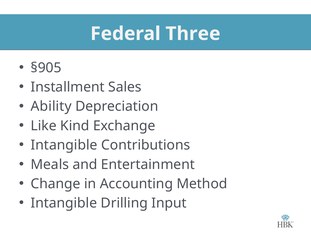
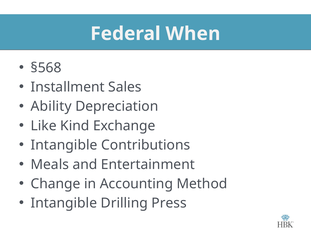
Three: Three -> When (193, 34)
§905: §905 -> §568 (46, 68)
Input: Input -> Press (169, 203)
